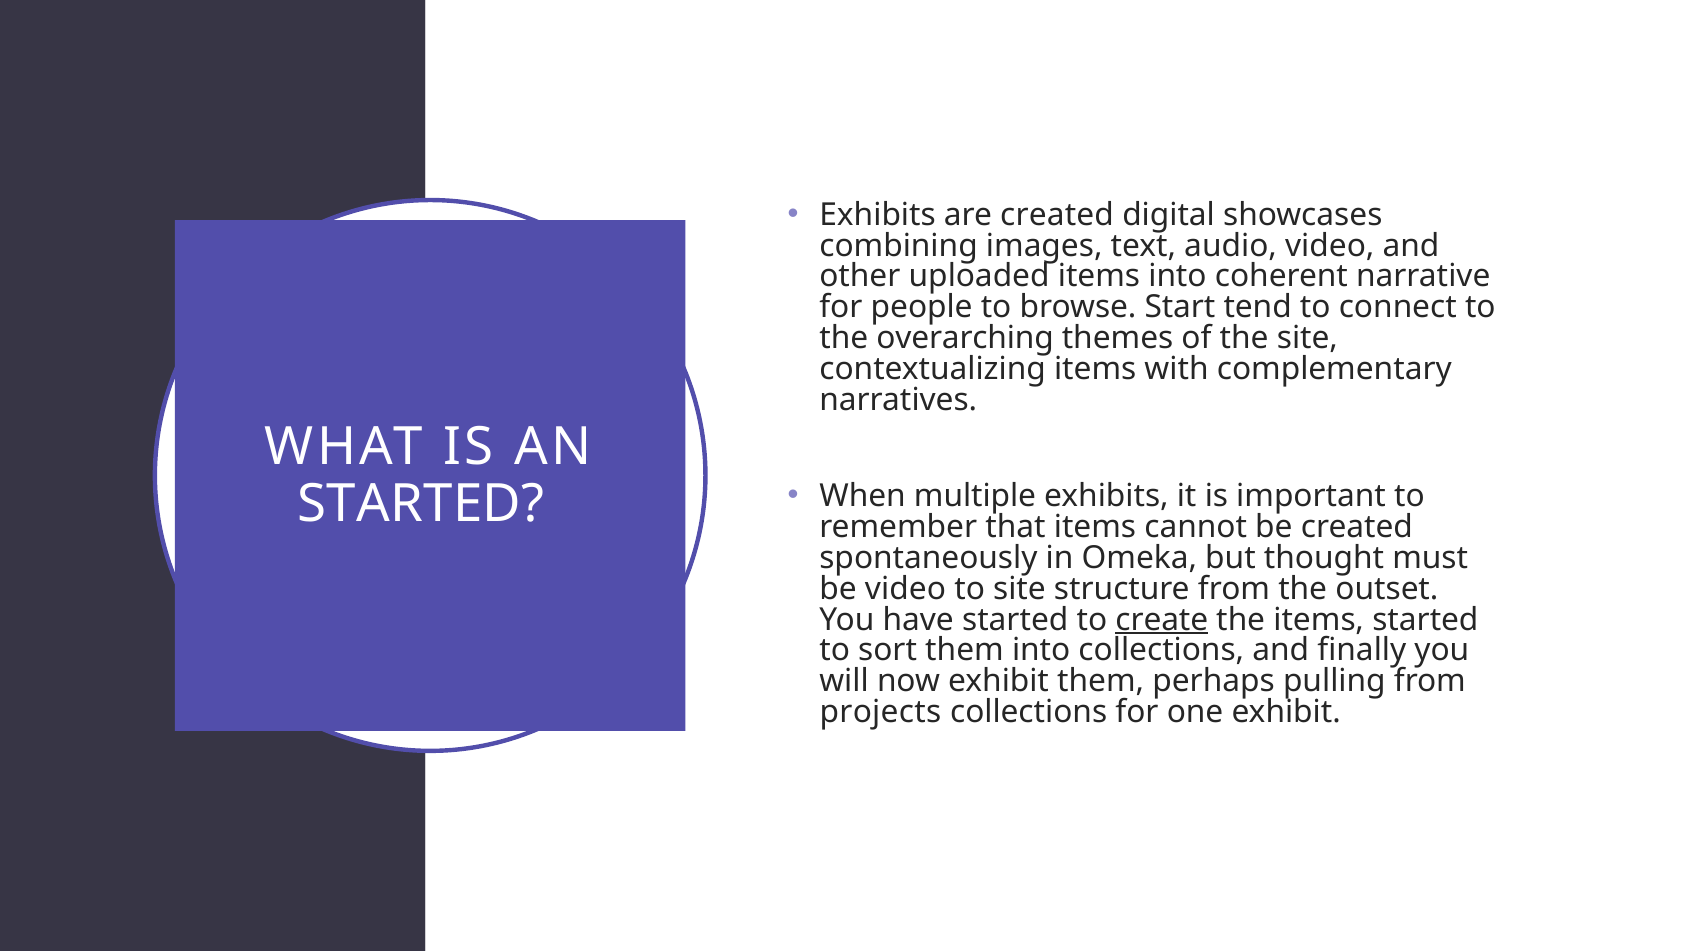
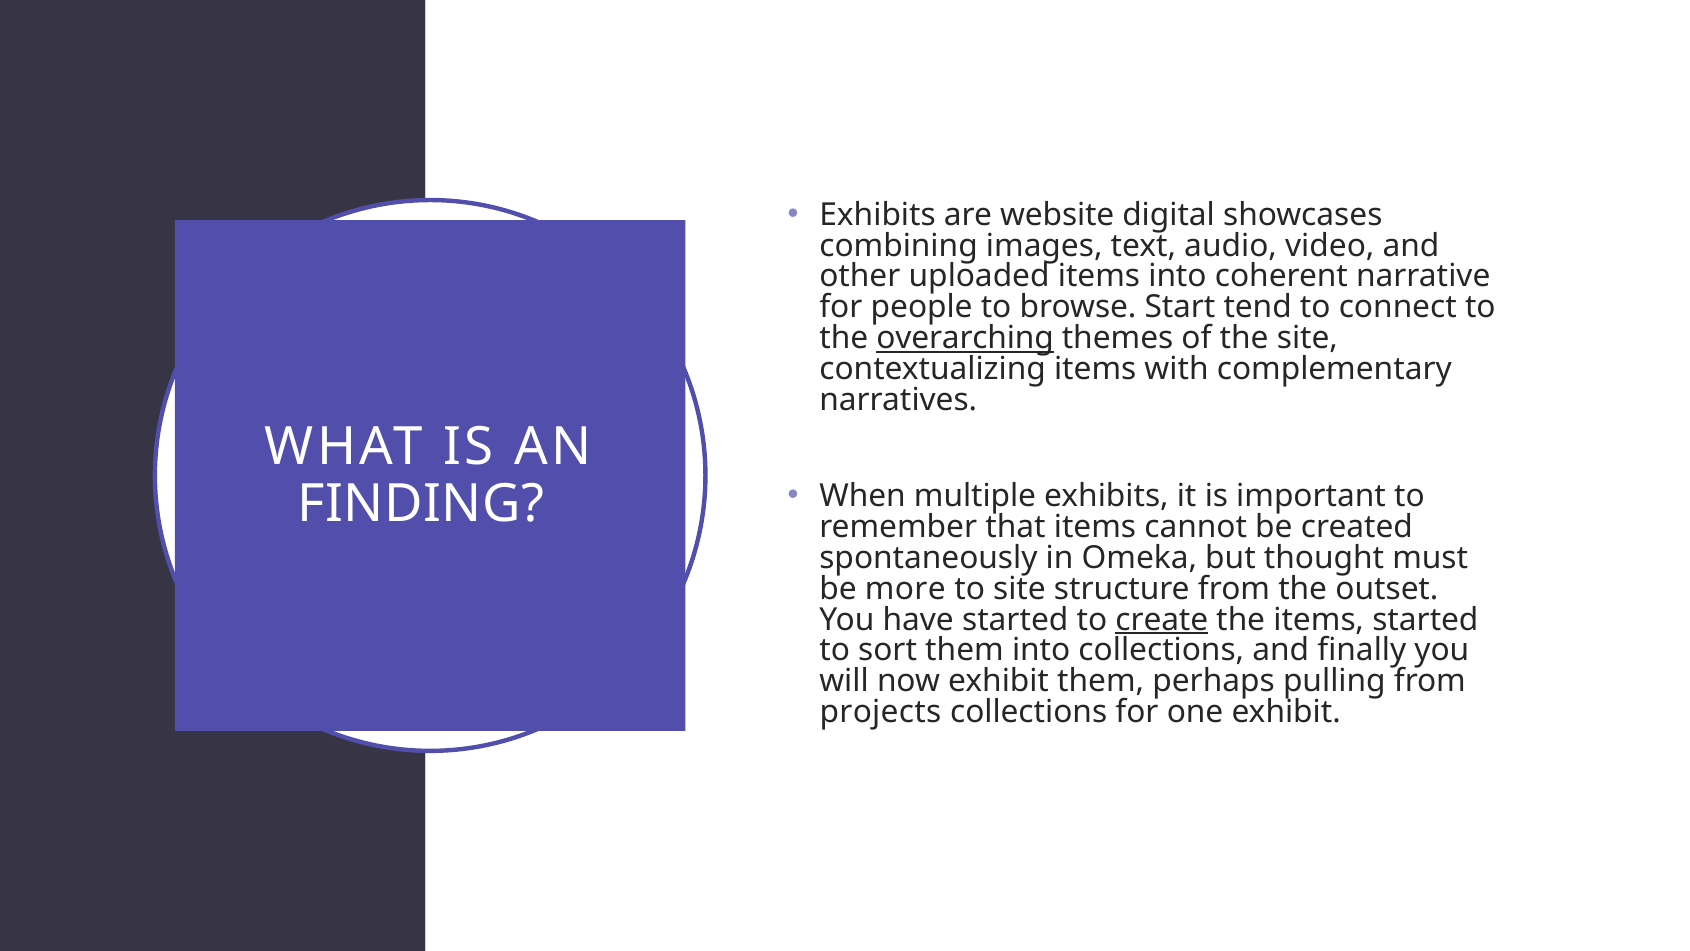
are created: created -> website (1057, 215)
overarching underline: none -> present (965, 338)
STARTED: STARTED -> FINDING (421, 503)
be video: video -> more (905, 589)
